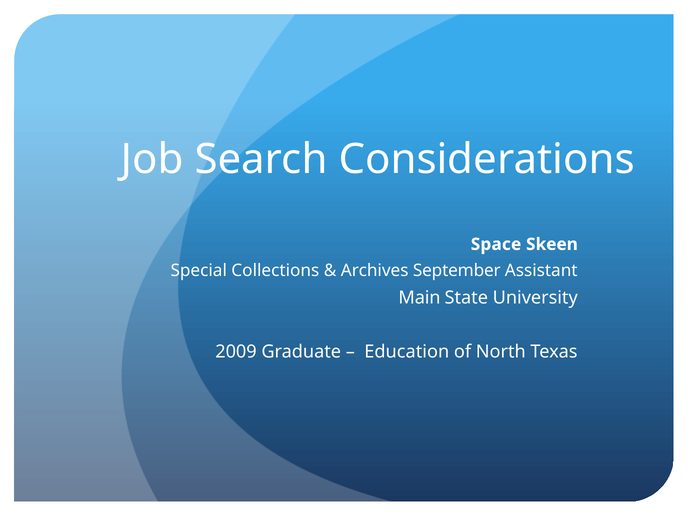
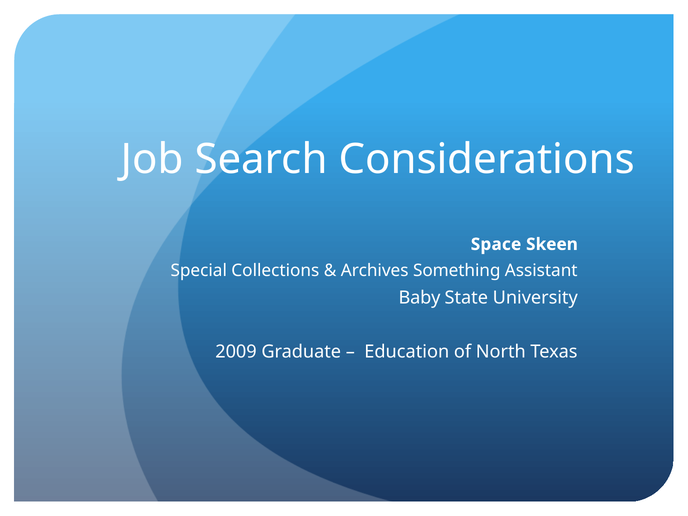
September: September -> Something (457, 271)
Main: Main -> Baby (419, 298)
